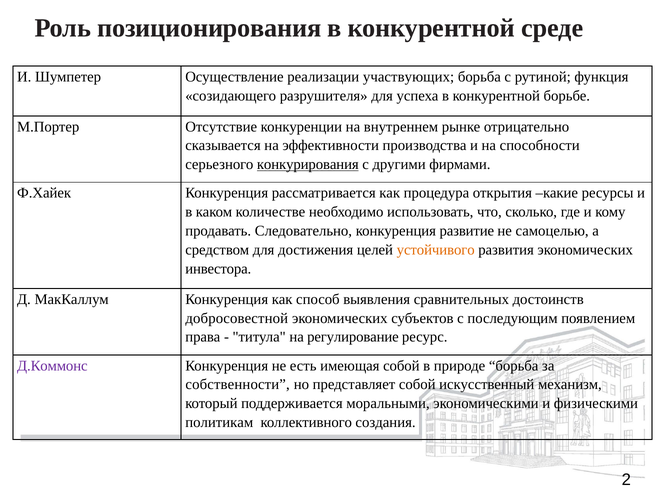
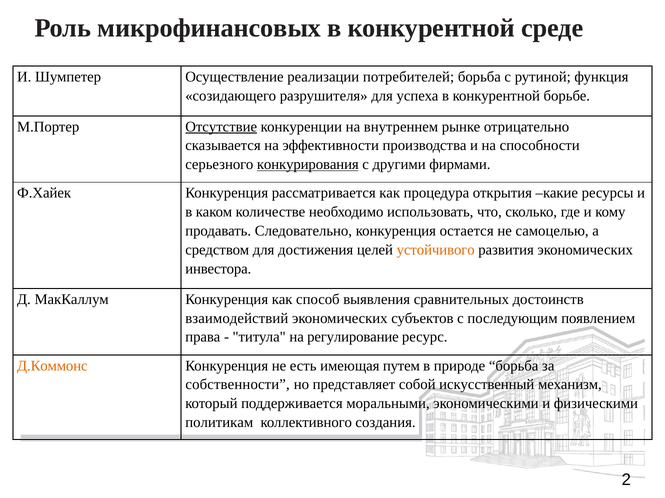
позиционирования: позиционирования -> микрофинансовых (209, 28)
участвующих: участвующих -> потребителей (409, 77)
Отсутствие underline: none -> present (221, 127)
развитие: развитие -> остается (467, 231)
добросовестной: добросовестной -> взаимодействий (237, 318)
Д.Коммонс colour: purple -> orange (52, 366)
имеющая собой: собой -> путем (401, 366)
